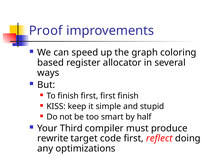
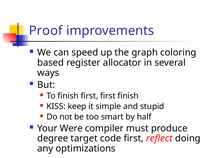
Third: Third -> Were (71, 128)
rewrite: rewrite -> degree (53, 139)
